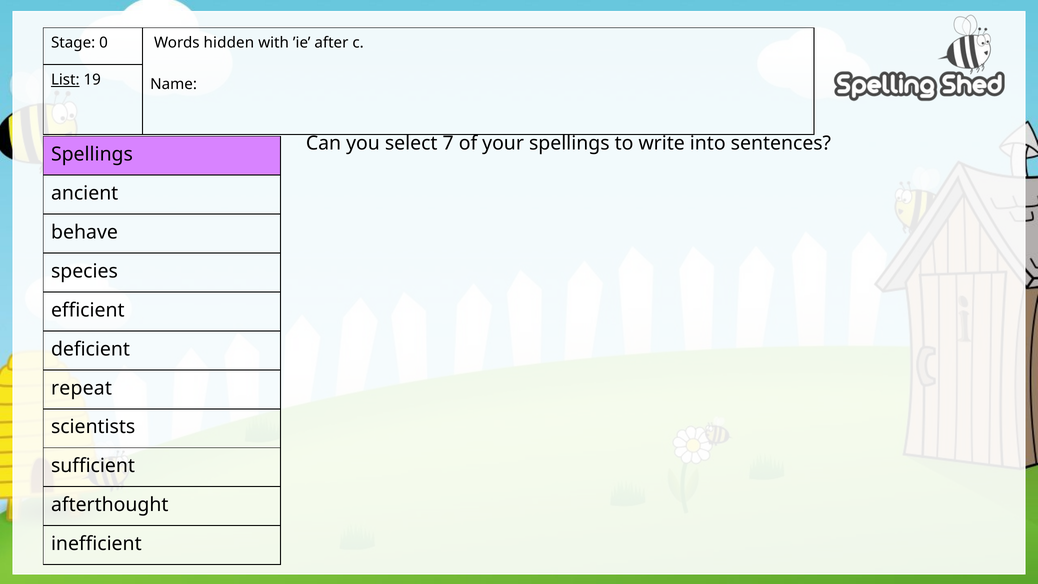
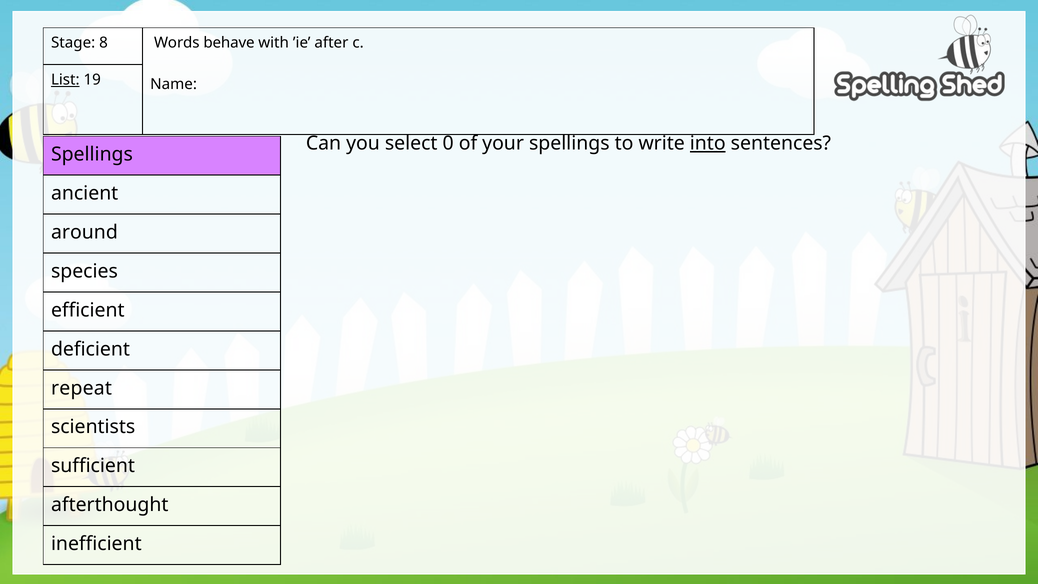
0: 0 -> 8 (103, 43)
hidden: hidden -> behave (229, 43)
7: 7 -> 0 (448, 143)
into underline: none -> present (708, 143)
behave: behave -> around (84, 232)
